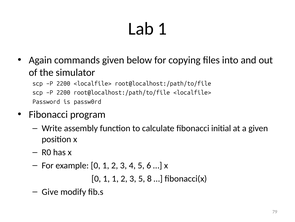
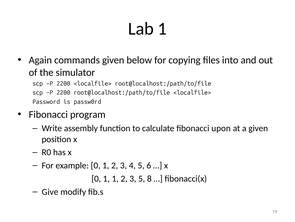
initial: initial -> upon (221, 128)
